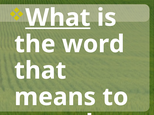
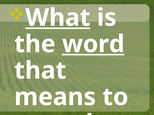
word underline: none -> present (93, 44)
